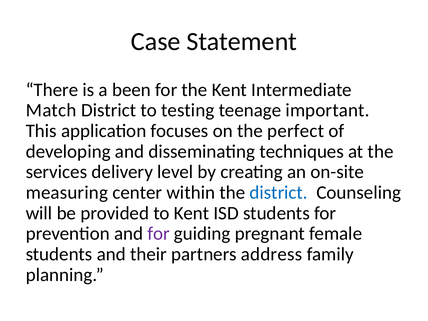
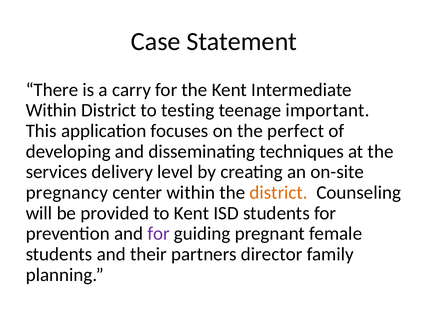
been: been -> carry (131, 90)
Match: Match -> Within (51, 110)
measuring: measuring -> pregnancy (67, 193)
district colour: blue -> orange (279, 193)
address: address -> director (272, 254)
